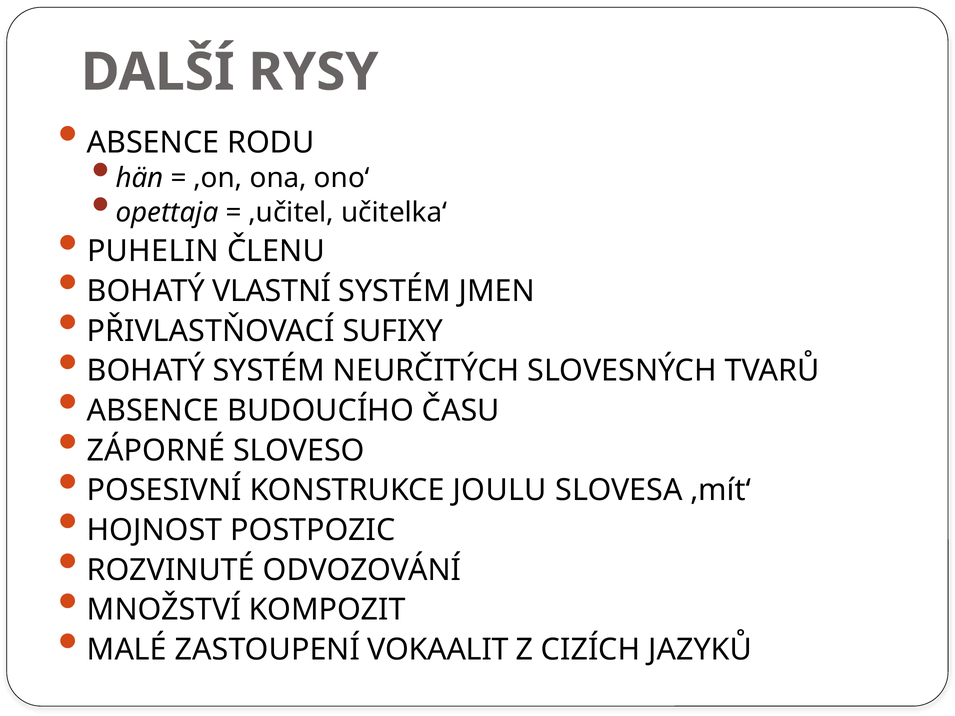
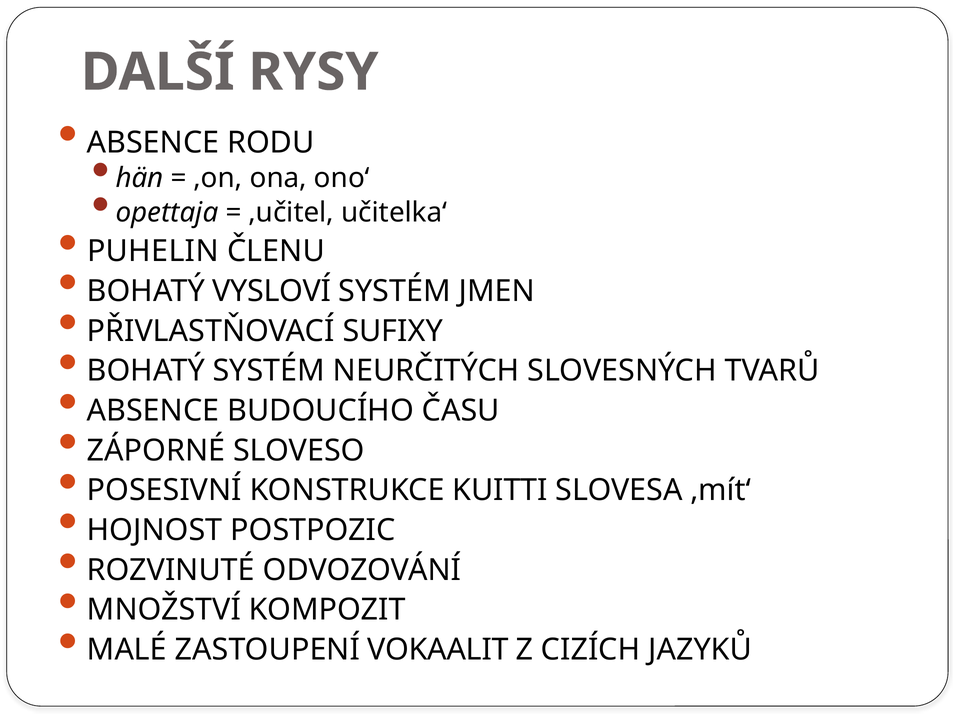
VLASTNÍ: VLASTNÍ -> VYSLOVÍ (272, 291)
JOULU: JOULU -> KUITTI (500, 491)
